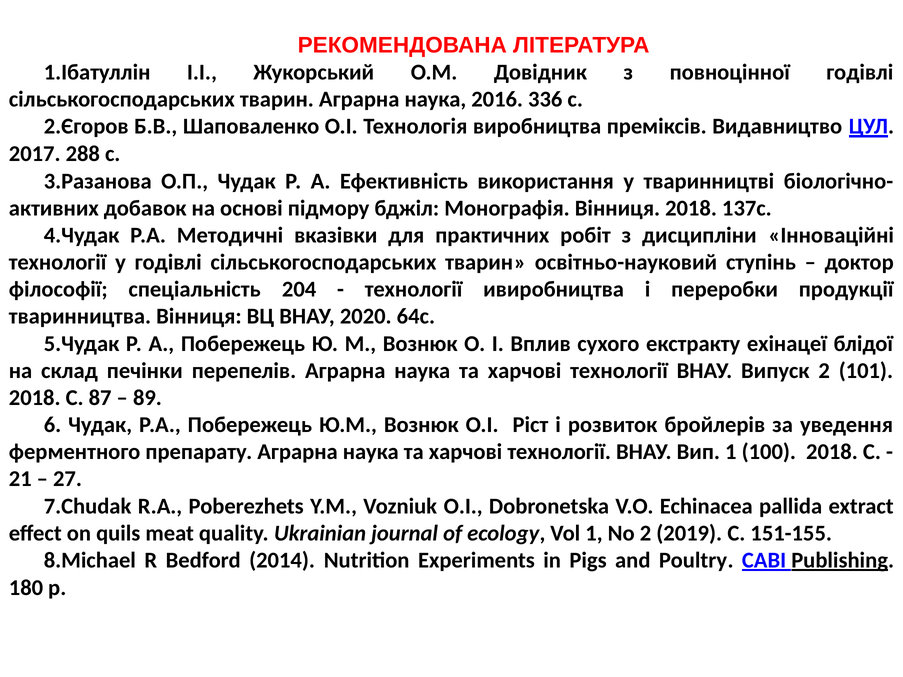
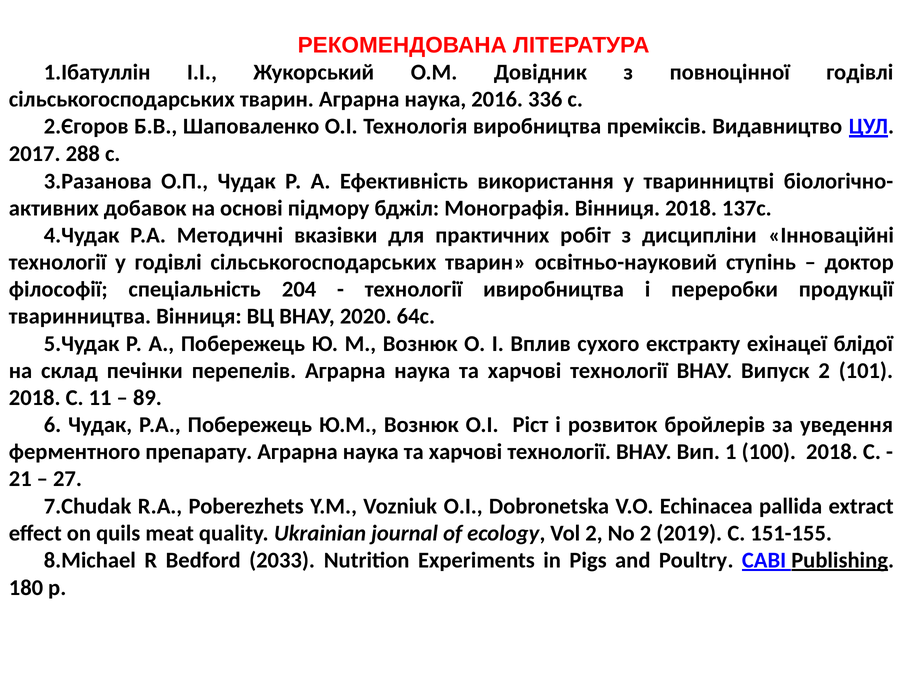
87: 87 -> 11 (100, 398)
Vol 1: 1 -> 2 (594, 533)
2014: 2014 -> 2033 (282, 560)
